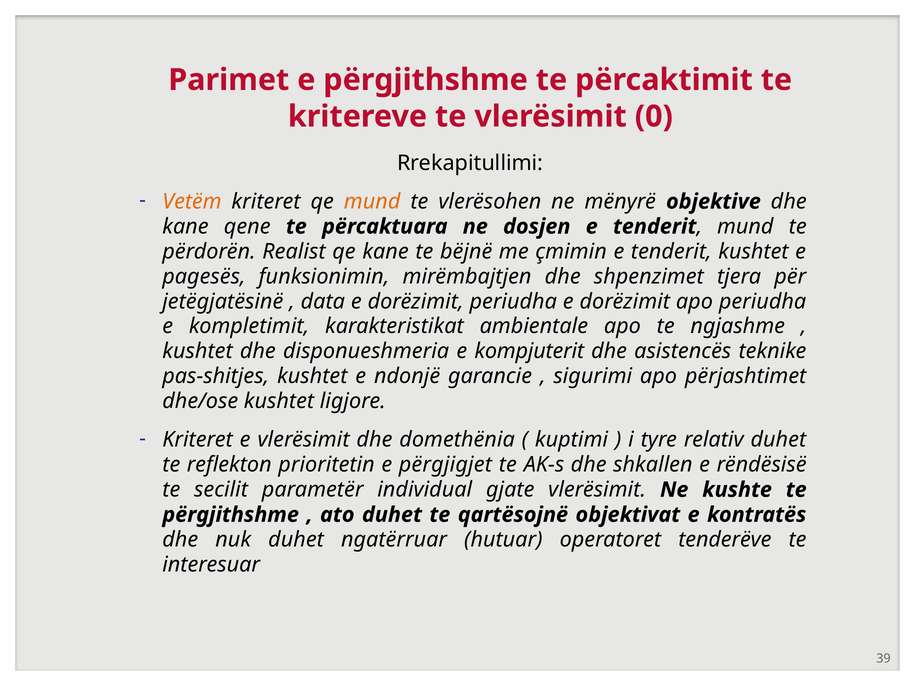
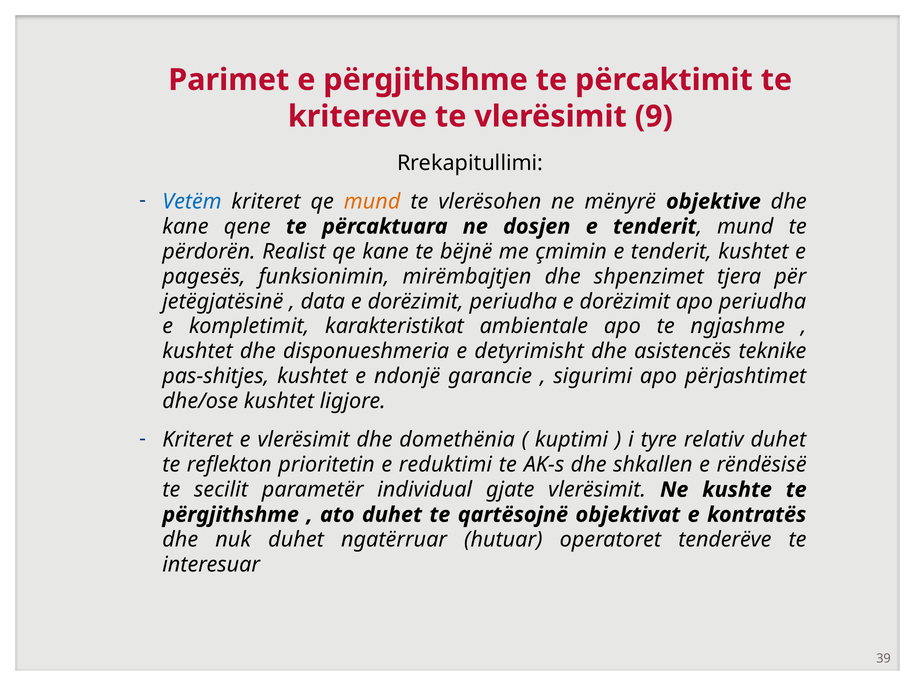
0: 0 -> 9 (654, 116)
Vetëm colour: orange -> blue (192, 202)
kompjuterit: kompjuterit -> detyrimisht (529, 351)
përgjigjet: përgjigjet -> reduktimi (445, 465)
